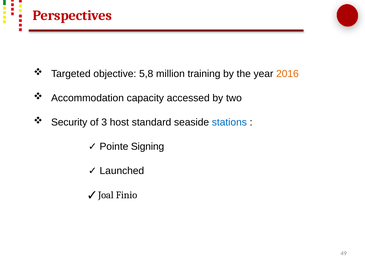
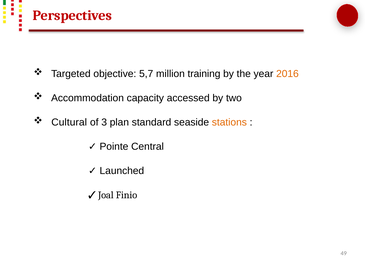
5,8: 5,8 -> 5,7 (146, 74)
Security: Security -> Cultural (69, 123)
host: host -> plan (119, 123)
stations colour: blue -> orange (229, 123)
Signing: Signing -> Central (148, 147)
